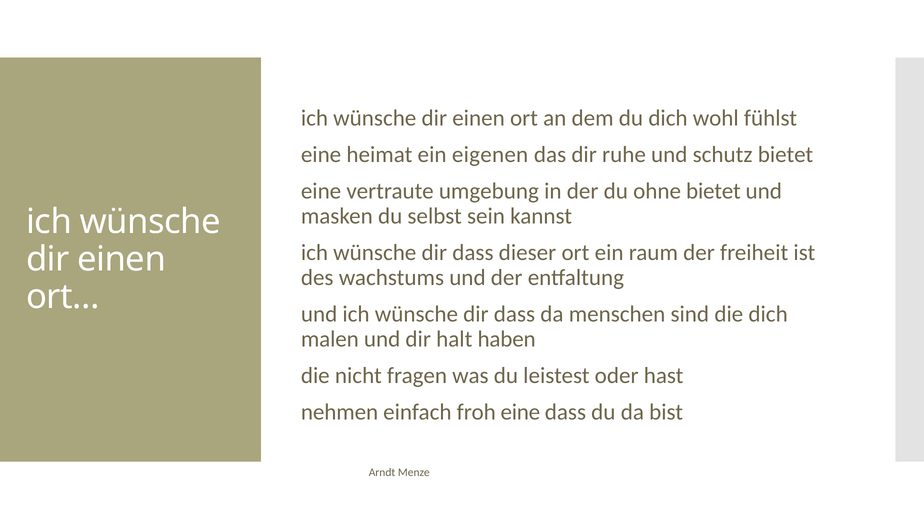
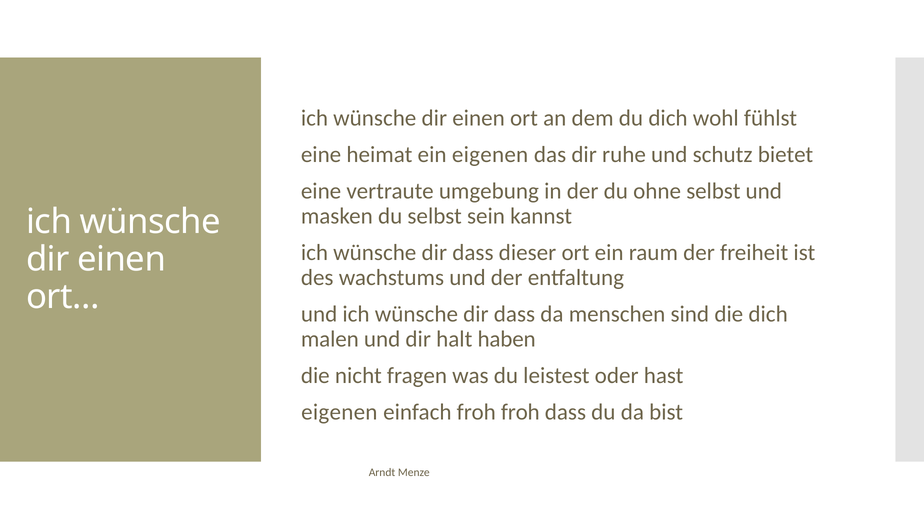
ohne bietet: bietet -> selbst (713, 191)
nehmen: nehmen -> eigenen (339, 412)
froh eine: eine -> froh (520, 412)
